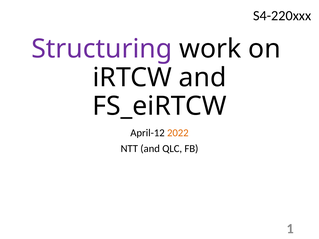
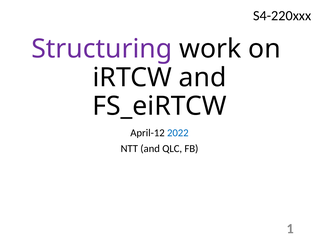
2022 colour: orange -> blue (178, 133)
